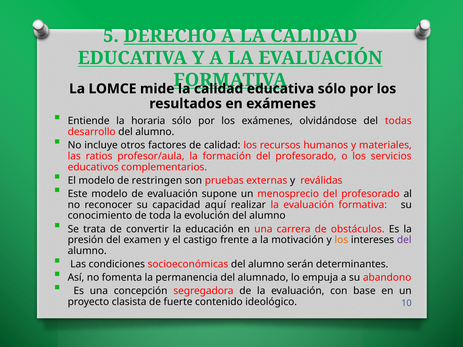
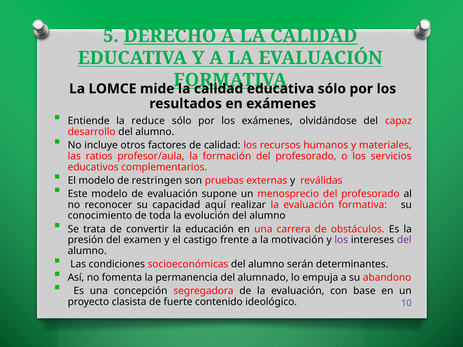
horaria: horaria -> reduce (148, 121)
todas: todas -> capaz (398, 121)
los colour: orange -> purple (341, 240)
